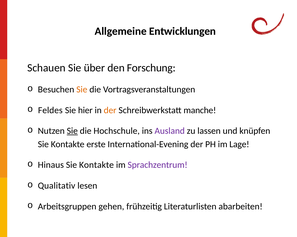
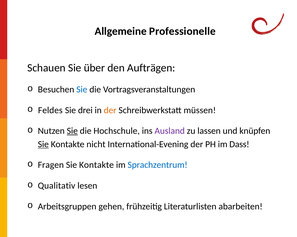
Entwicklungen: Entwicklungen -> Professionelle (182, 31)
Forschung: Forschung -> Aufträgen (151, 68)
Sie colour: orange -> blue (82, 90)
hier: hier -> drei (85, 110)
manche: manche -> müssen (200, 110)
Sie underline: none -> present (43, 145)
erste: erste -> nicht (96, 145)
Lage: Lage -> Dass (239, 145)
Hinaus: Hinaus -> Fragen (51, 165)
Sprachzentrum colour: purple -> blue (158, 165)
